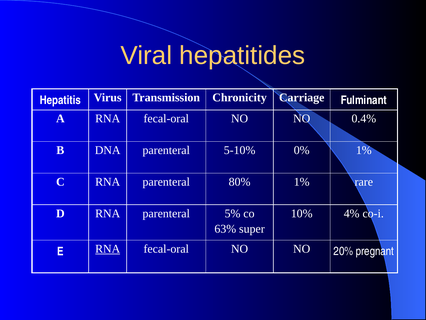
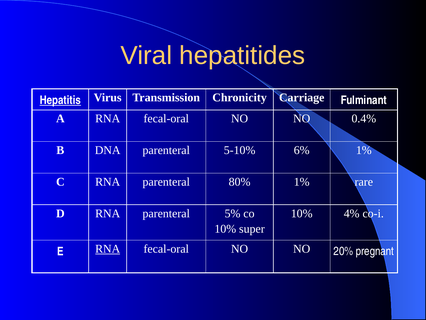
Hepatitis underline: none -> present (60, 100)
0%: 0% -> 6% (302, 150)
63%: 63% -> 10% (225, 229)
